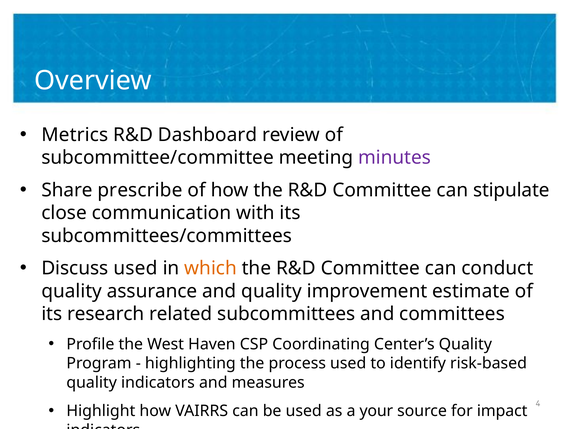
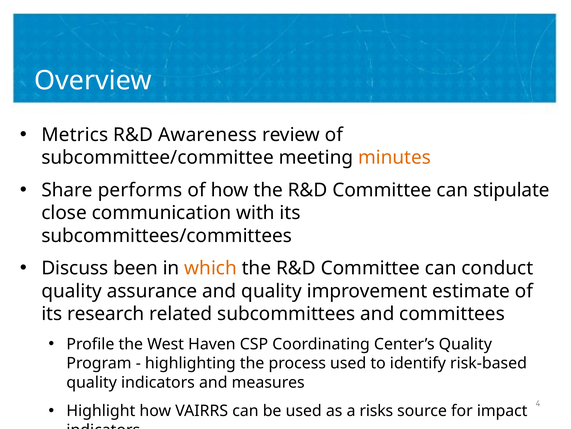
Dashboard: Dashboard -> Awareness (207, 135)
minutes colour: purple -> orange (395, 157)
prescribe: prescribe -> performs (140, 190)
Discuss used: used -> been (136, 268)
your: your -> risks (376, 410)
